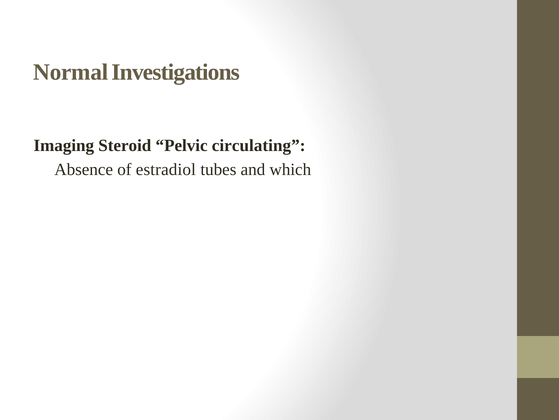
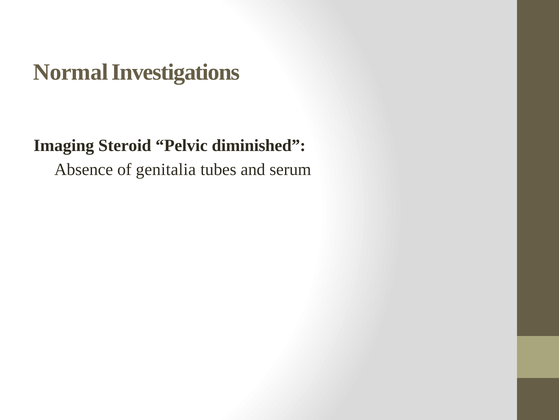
circulating: circulating -> diminished (259, 145)
estradiol: estradiol -> genitalia (166, 169)
which: which -> serum (290, 169)
